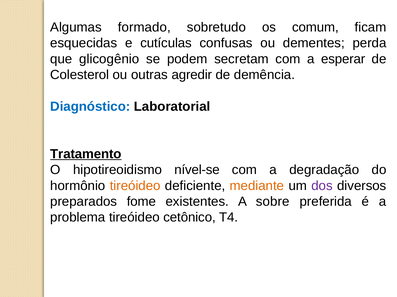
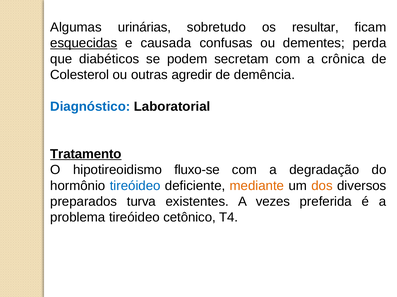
formado: formado -> urinárias (144, 27)
comum: comum -> resultar (315, 27)
esquecidas underline: none -> present (84, 43)
cutículas: cutículas -> causada (166, 43)
glicogênio: glicogênio -> diabéticos (109, 59)
esperar: esperar -> crônica (343, 59)
nível-se: nível-se -> fluxo-se (197, 170)
tireóideo colour: orange -> blue (135, 186)
dos colour: purple -> orange (322, 186)
fome: fome -> turva (141, 202)
sobre: sobre -> vezes (273, 202)
